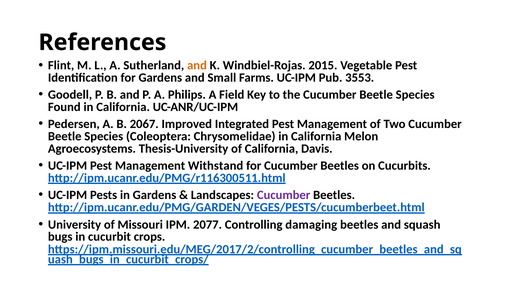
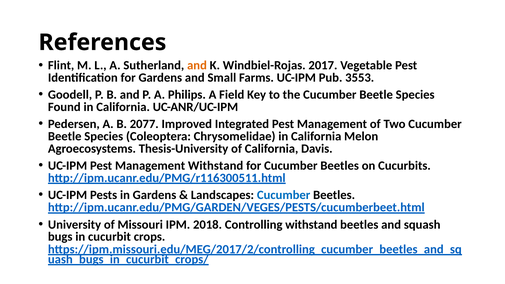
2015: 2015 -> 2017 (323, 66)
2067: 2067 -> 2077 (144, 124)
Cucumber colour: purple -> blue (284, 195)
2077: 2077 -> 2018 (208, 225)
Controlling damaging: damaging -> withstand (311, 225)
